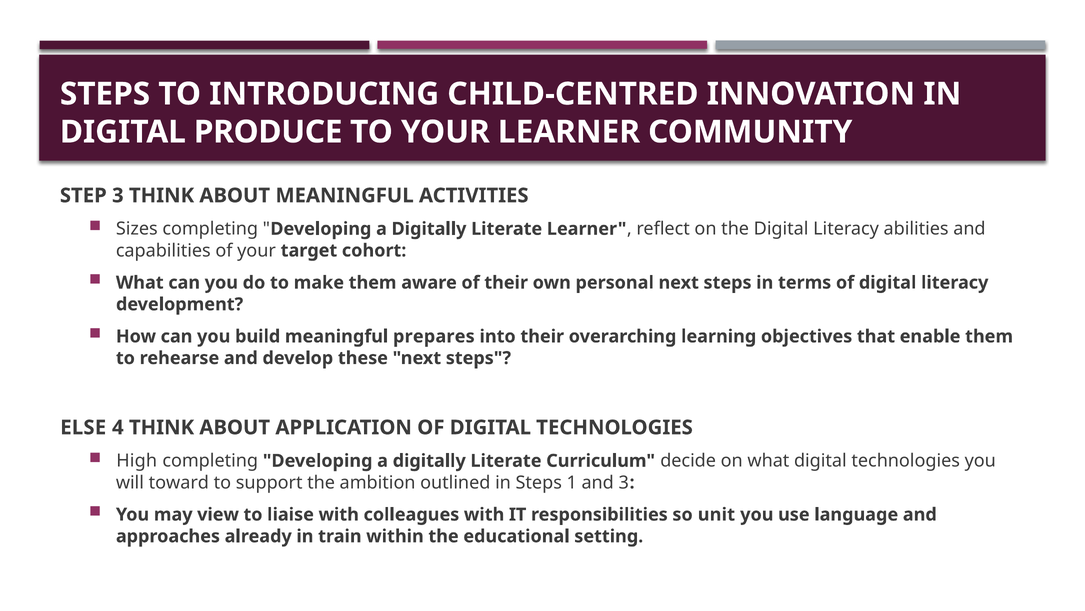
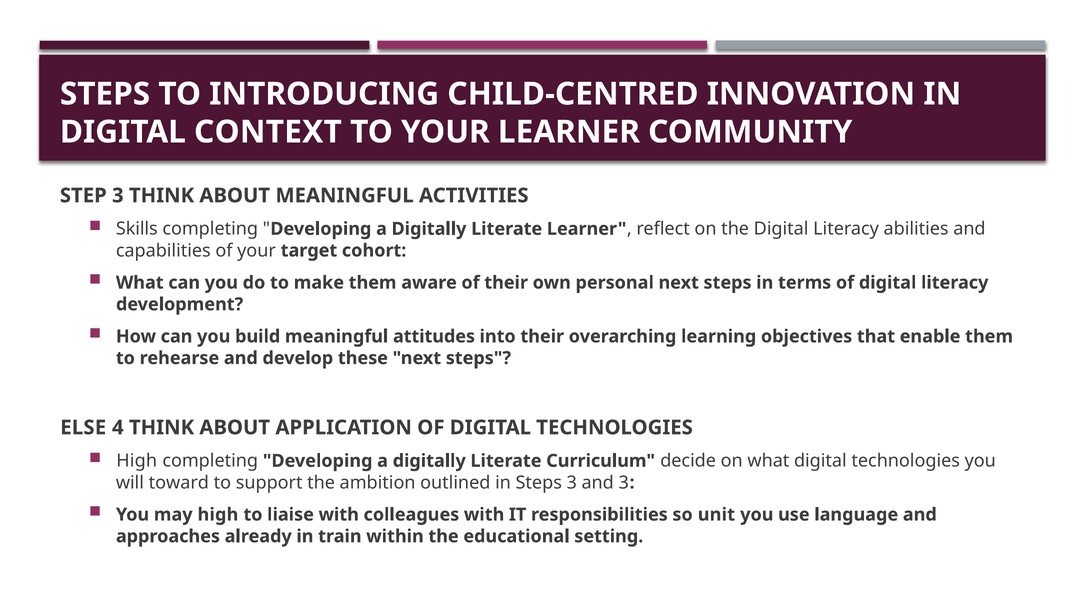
PRODUCE: PRODUCE -> CONTEXT (268, 132)
Sizes: Sizes -> Skills (137, 229)
prepares: prepares -> attitudes (434, 336)
Steps 1: 1 -> 3 (572, 482)
may view: view -> high (218, 514)
